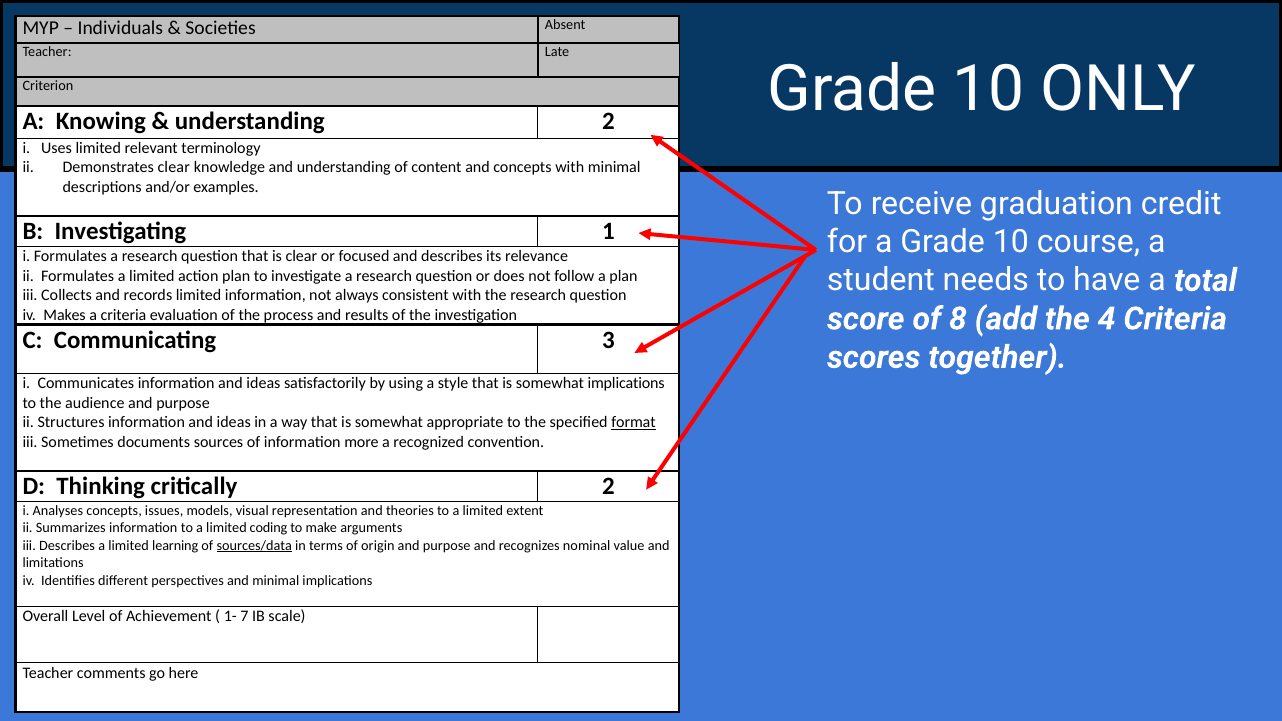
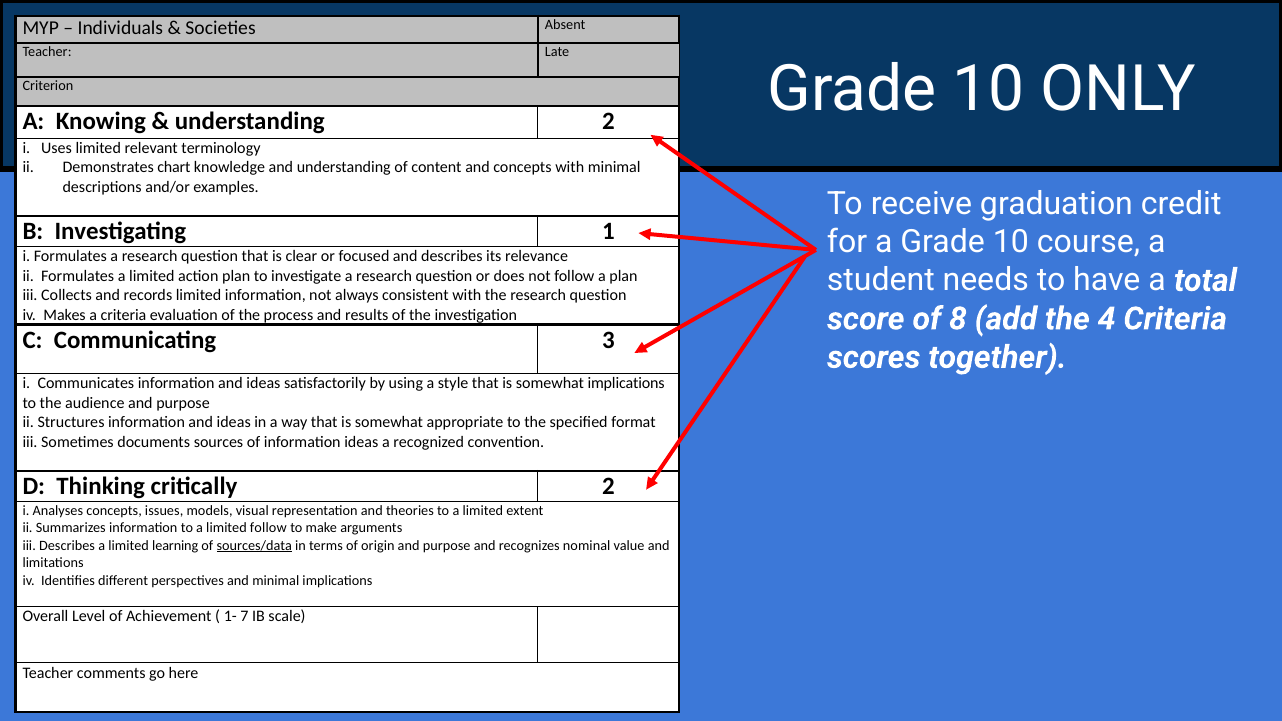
Demonstrates clear: clear -> chart (174, 168)
format underline: present -> none (634, 423)
information more: more -> ideas (361, 442)
limited coding: coding -> follow (268, 528)
